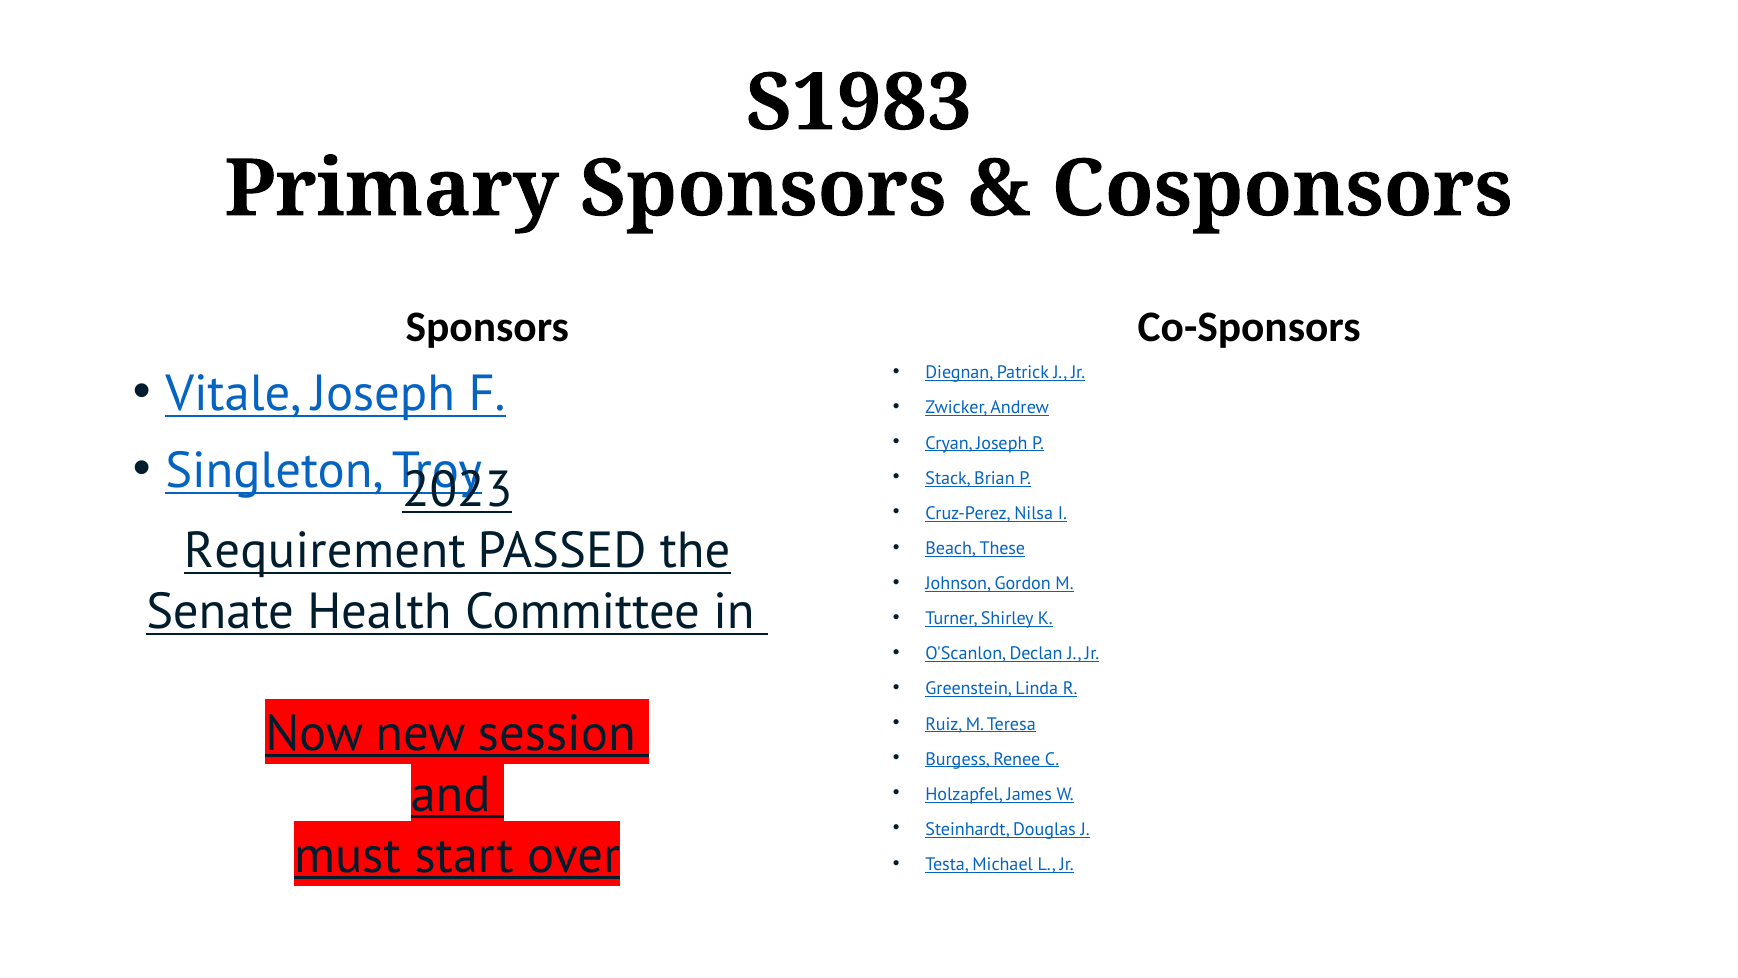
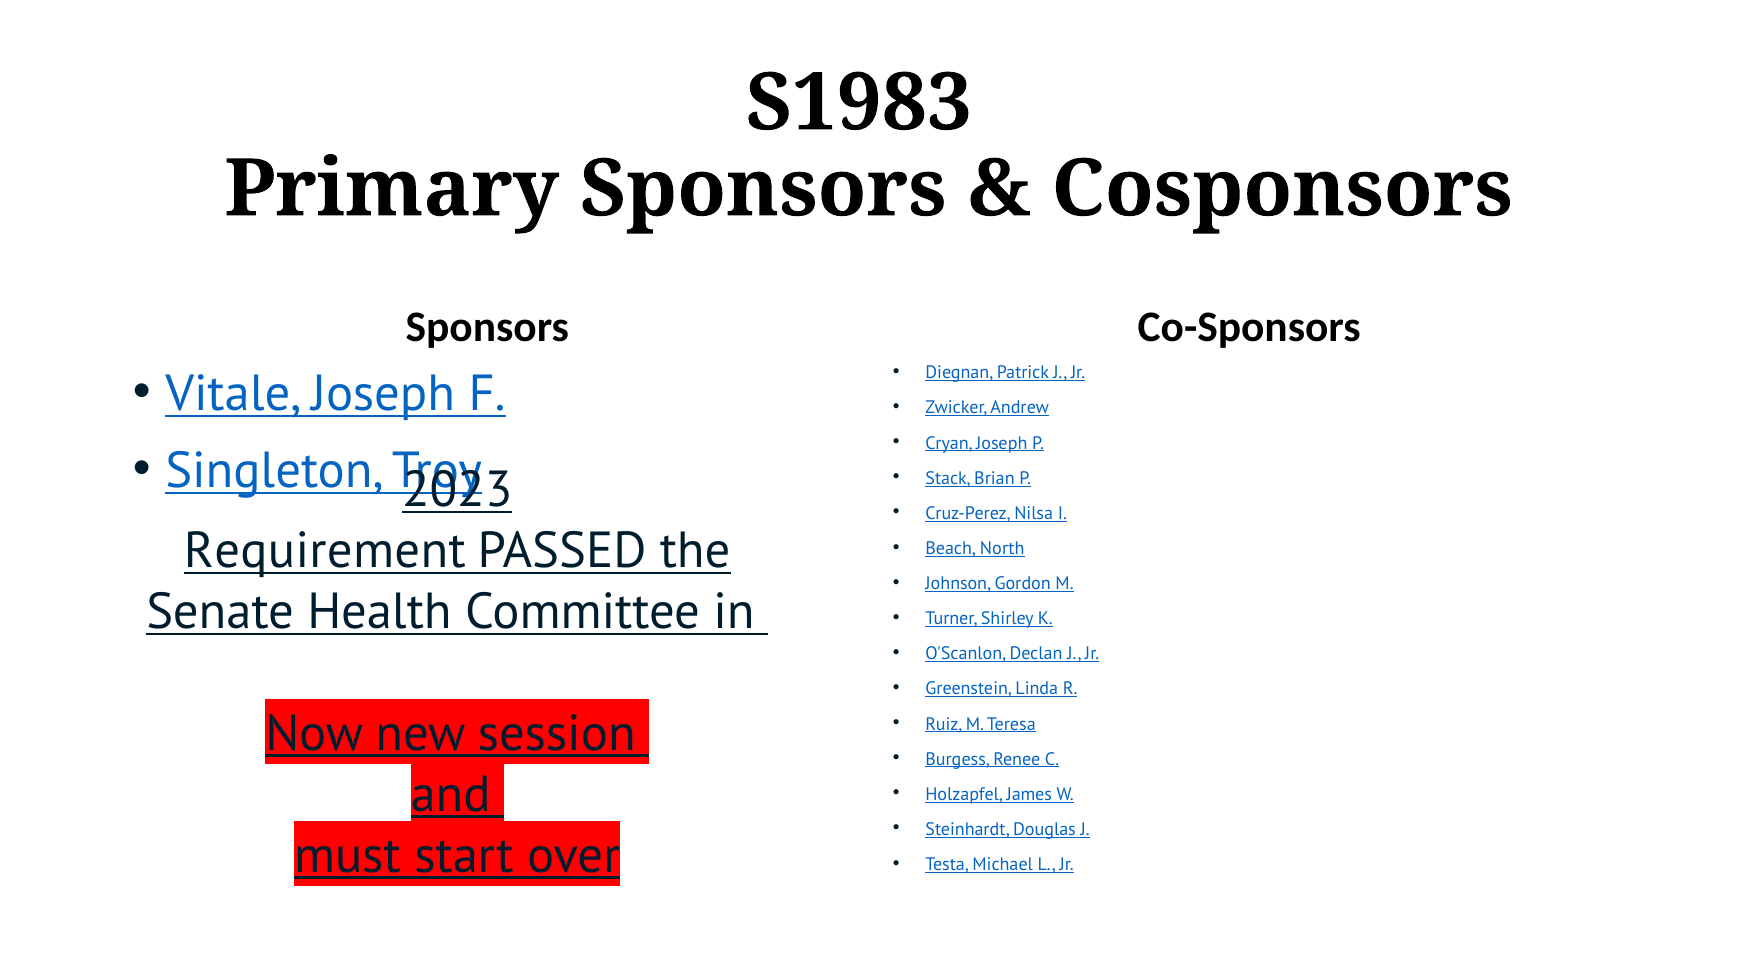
These: These -> North (1002, 548)
